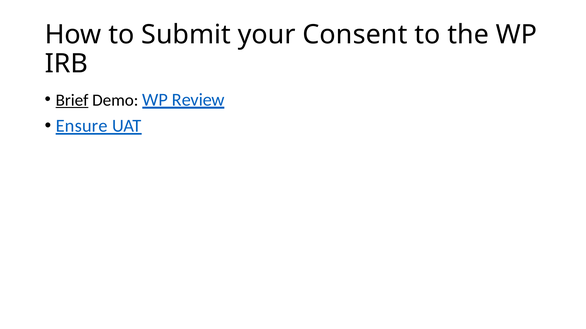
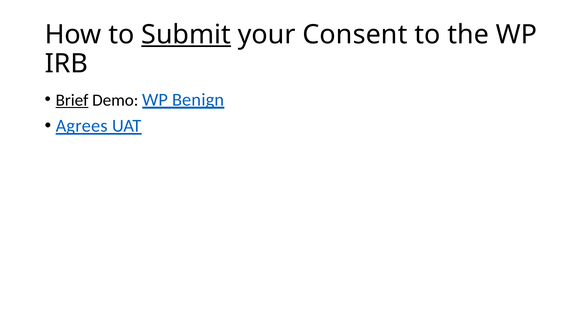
Submit underline: none -> present (186, 35)
Review: Review -> Benign (198, 100)
Ensure: Ensure -> Agrees (82, 126)
